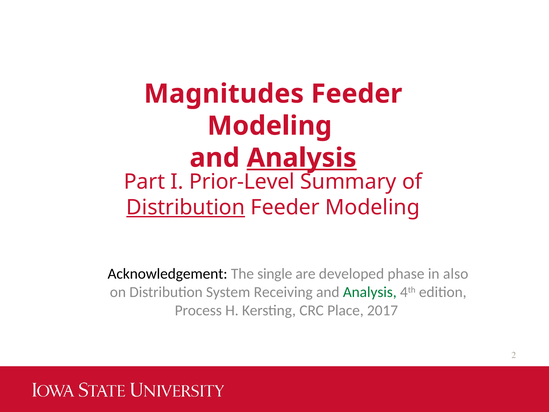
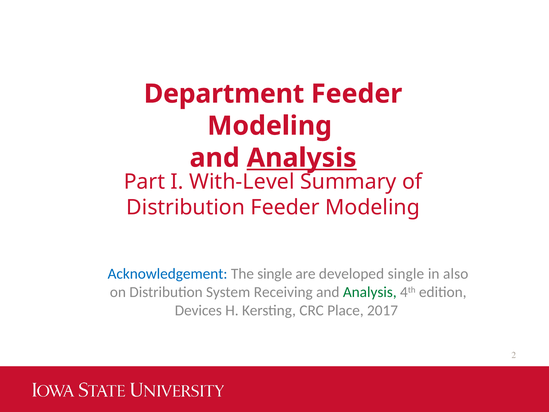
Magnitudes: Magnitudes -> Department (224, 94)
Prior-Level: Prior-Level -> With-Level (242, 182)
Distribution underline: present -> none (186, 207)
Acknowledgement colour: black -> blue (168, 274)
developed phase: phase -> single (406, 274)
Process: Process -> Devices (198, 310)
